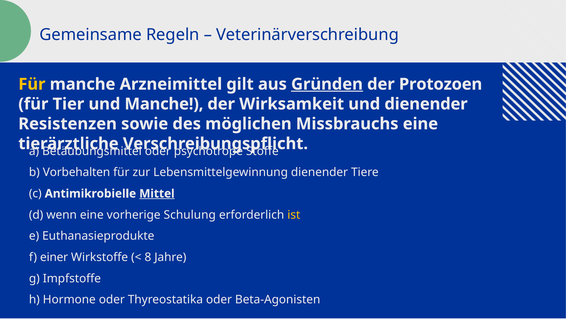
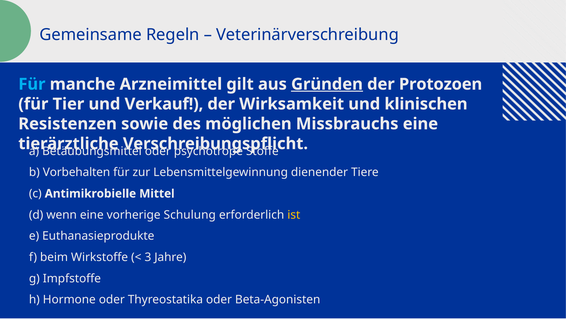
Für colour: yellow -> light blue (32, 84)
und Manche: Manche -> Verkauf (164, 104)
und dienender: dienender -> klinischen (426, 104)
Mittel underline: present -> none (157, 194)
einer: einer -> beim (54, 257)
8: 8 -> 3 (148, 257)
